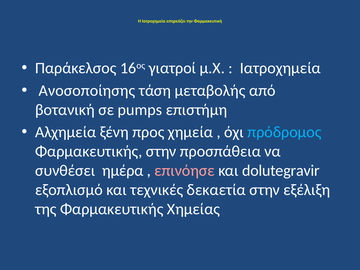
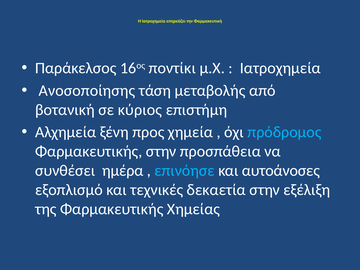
γιατροί: γιατροί -> ποντίκι (172, 68)
pumps: pumps -> κύριος (140, 110)
επινόησε colour: pink -> light blue (184, 171)
dolutegravir: dolutegravir -> αυτοάνοσες (281, 171)
